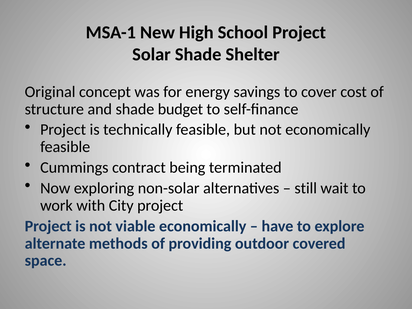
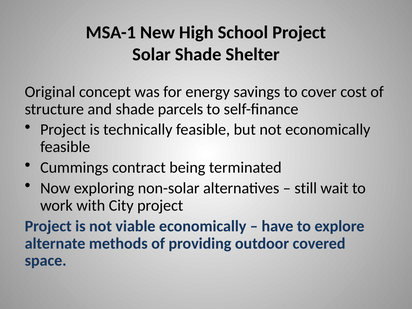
budget: budget -> parcels (180, 109)
